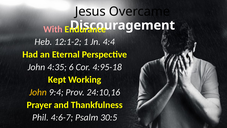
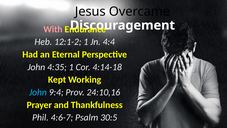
4:35 6: 6 -> 1 (71, 67)
4:95-18: 4:95-18 -> 4:14-18 (107, 67)
John colour: yellow -> light blue (38, 92)
